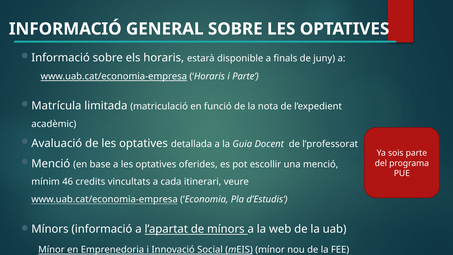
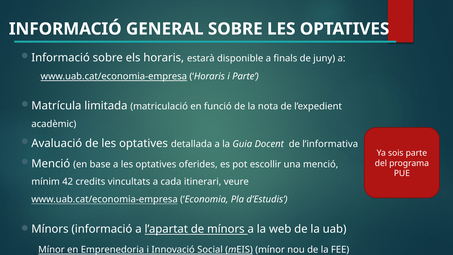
l’professorat: l’professorat -> l’informativa (330, 144)
46: 46 -> 42 (68, 182)
